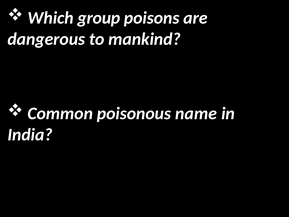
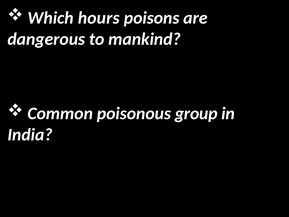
group: group -> hours (99, 18)
name: name -> group (196, 113)
